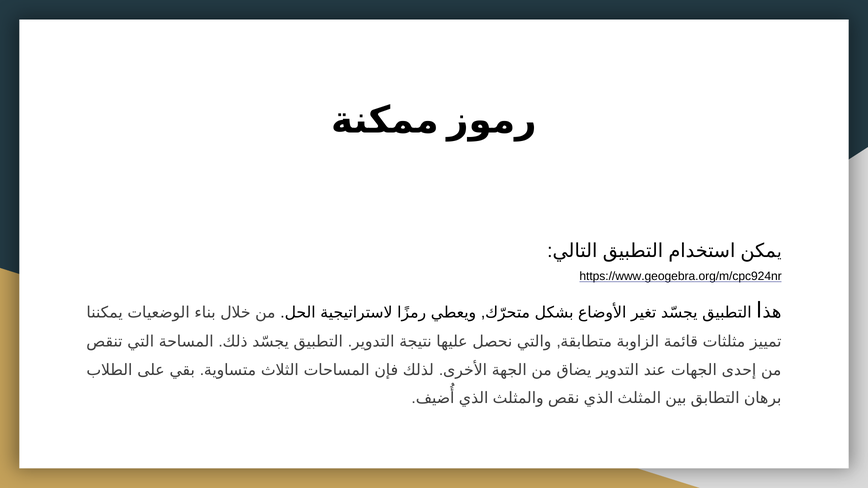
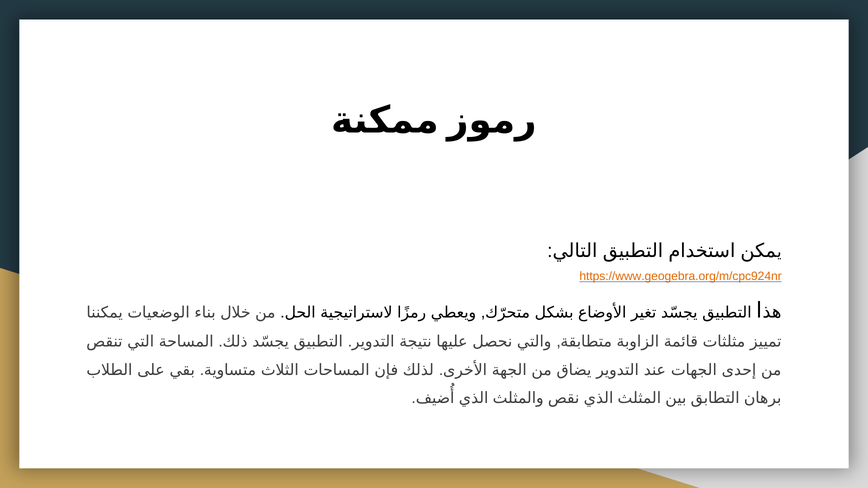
https://www.geogebra.org/m/cpc924nr colour: black -> orange (681, 277)
